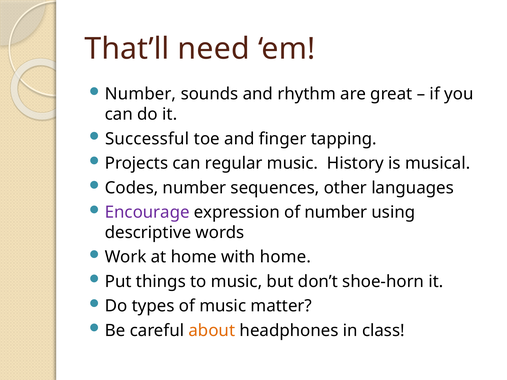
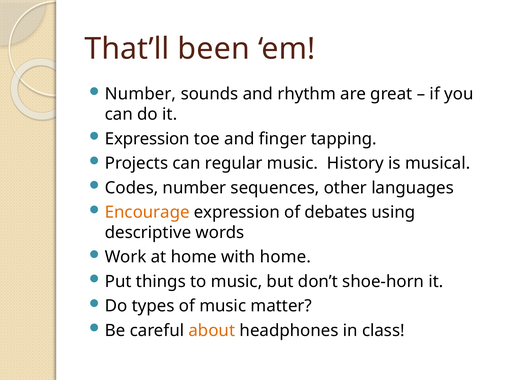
need: need -> been (214, 49)
Successful: Successful -> Expression (147, 139)
Encourage colour: purple -> orange (147, 212)
of number: number -> debates (336, 212)
